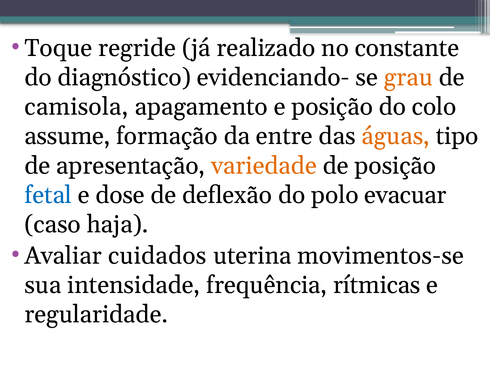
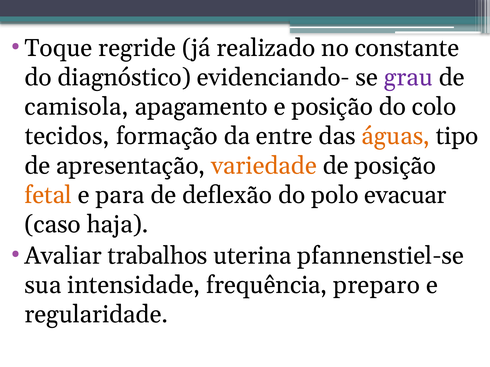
grau colour: orange -> purple (408, 78)
assume: assume -> tecidos (67, 136)
fetal colour: blue -> orange (48, 195)
dose: dose -> para (120, 195)
cuidados: cuidados -> trabalhos (158, 256)
movimentos-se: movimentos-se -> pfannenstiel-se (381, 256)
rítmicas: rítmicas -> preparo (377, 285)
